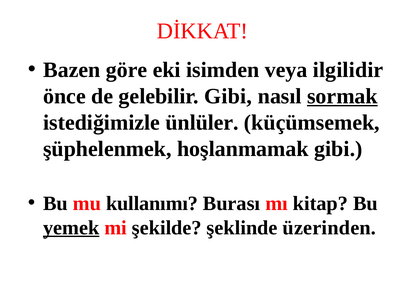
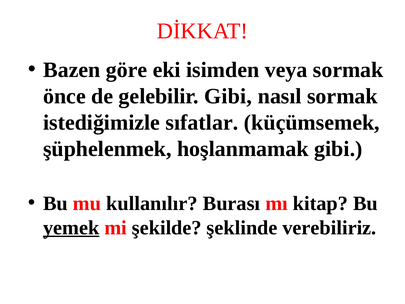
veya ilgilidir: ilgilidir -> sormak (348, 70)
sormak underline: present -> none (342, 96)
ünlüler: ünlüler -> sıfatlar (202, 122)
kullanımı: kullanımı -> kullanılır (152, 203)
üzerinden: üzerinden -> verebiliriz (329, 227)
